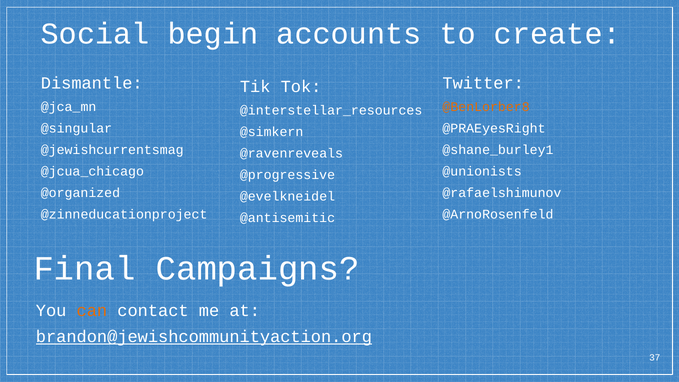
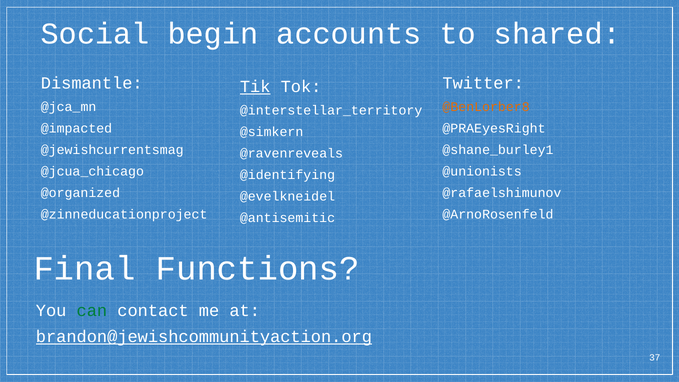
create: create -> shared (557, 34)
Tik underline: none -> present (255, 87)
@interstellar_resources: @interstellar_resources -> @interstellar_territory (331, 110)
@singular: @singular -> @impacted (76, 128)
@progressive: @progressive -> @identifying (287, 175)
Campaigns: Campaigns -> Functions (258, 269)
can colour: orange -> green (92, 310)
